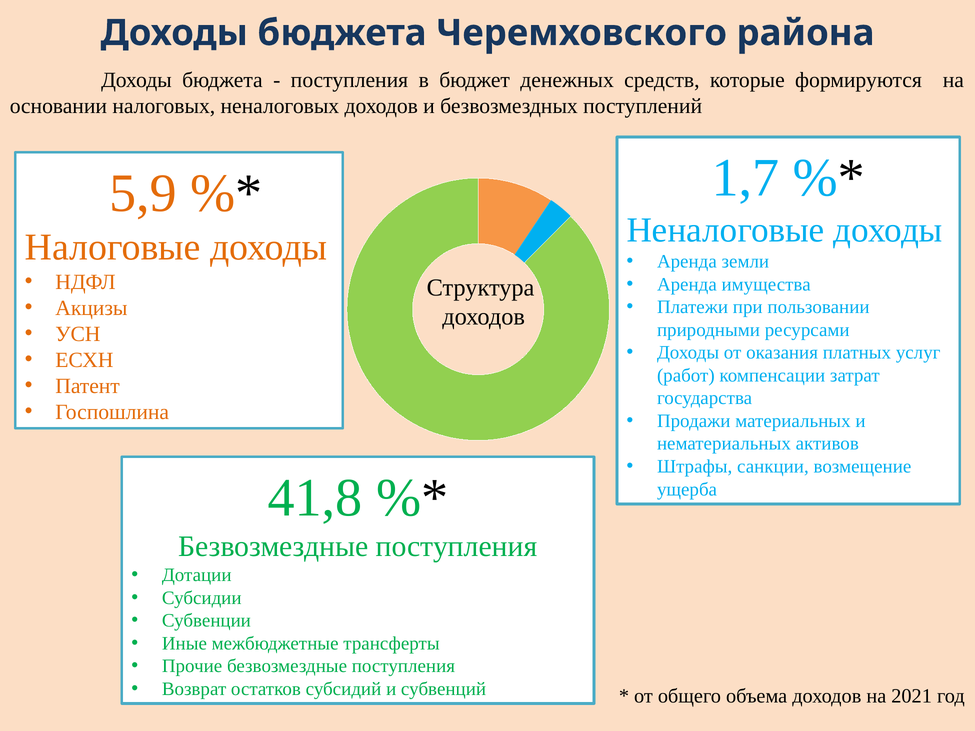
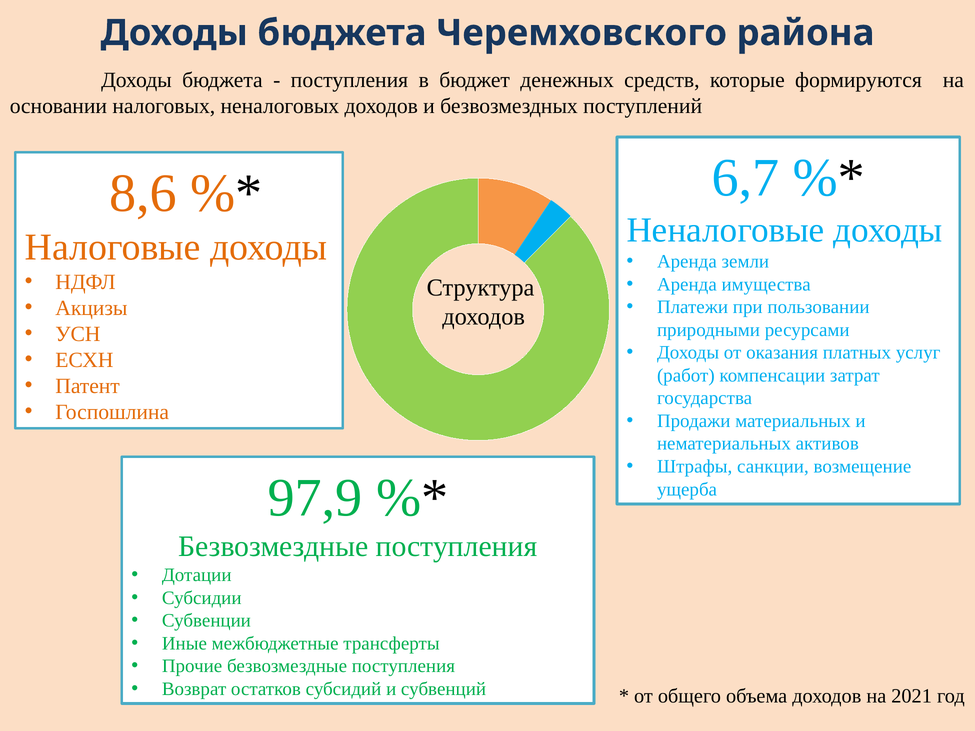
1,7: 1,7 -> 6,7 (746, 178)
5,9: 5,9 -> 8,6 (143, 193)
41,8: 41,8 -> 97,9 (315, 498)
